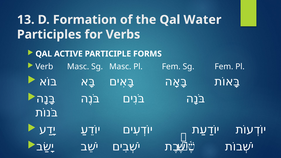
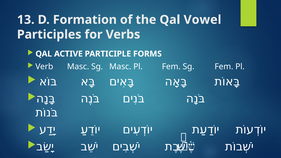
Water: Water -> Vowel (202, 20)
